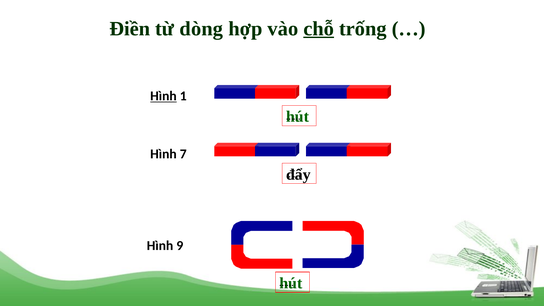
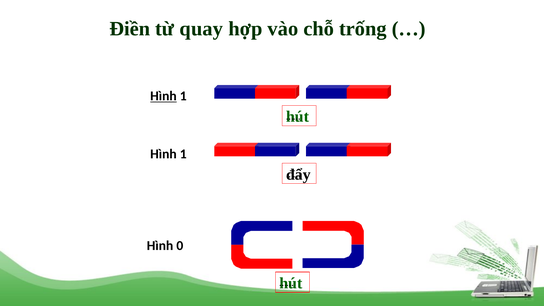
dòng: dòng -> quay (201, 29)
chỗ underline: present -> none (319, 29)
7: 7 -> 1 (183, 154)
9: 9 -> 0 (180, 246)
